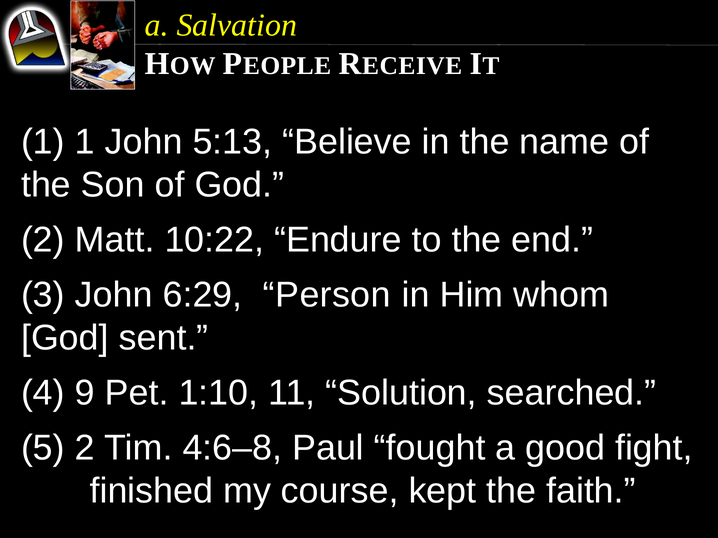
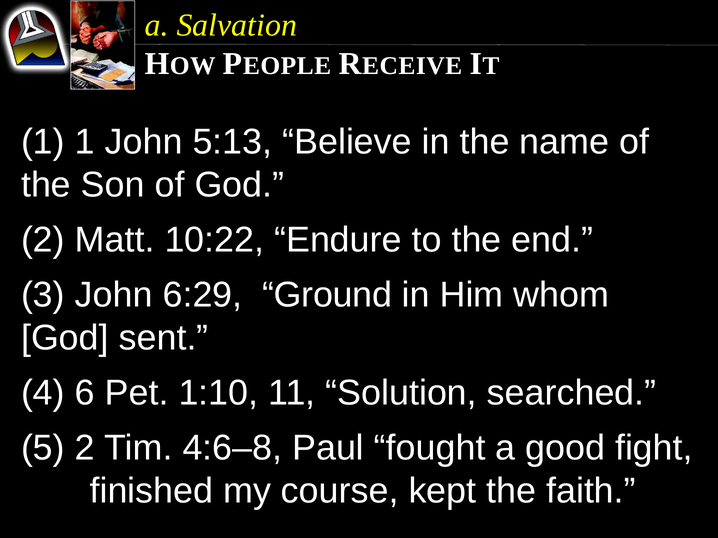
Person: Person -> Ground (327, 295)
9: 9 -> 6 (85, 393)
